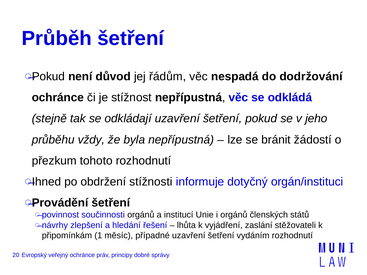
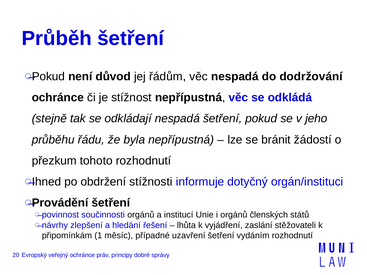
odkládají uzavření: uzavření -> nespadá (177, 119)
vždy: vždy -> řádu (91, 140)
